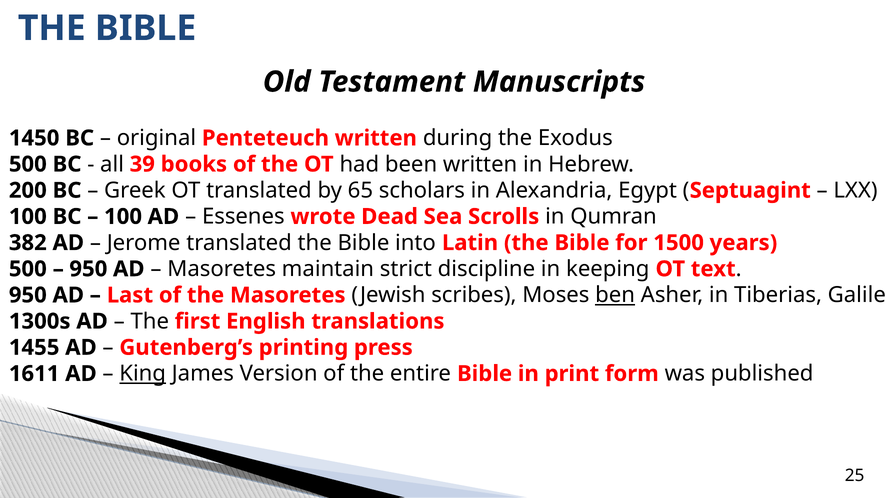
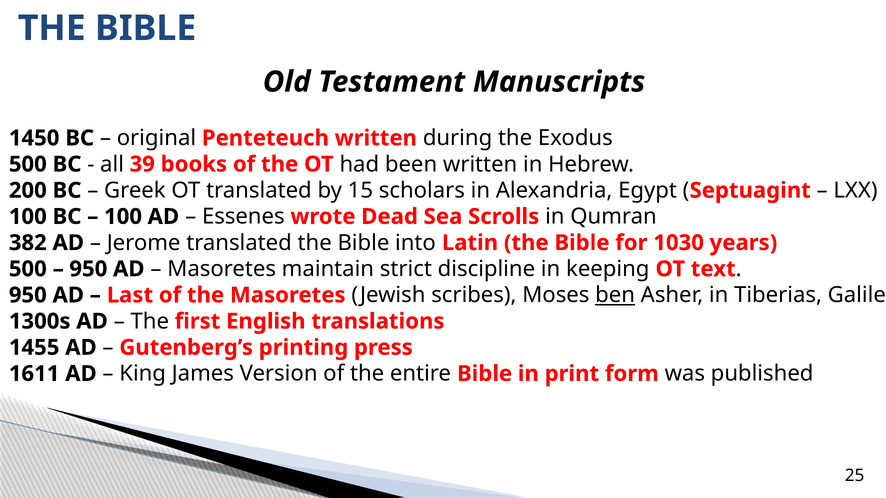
65: 65 -> 15 (360, 191)
1500: 1500 -> 1030 (679, 243)
King underline: present -> none (143, 374)
